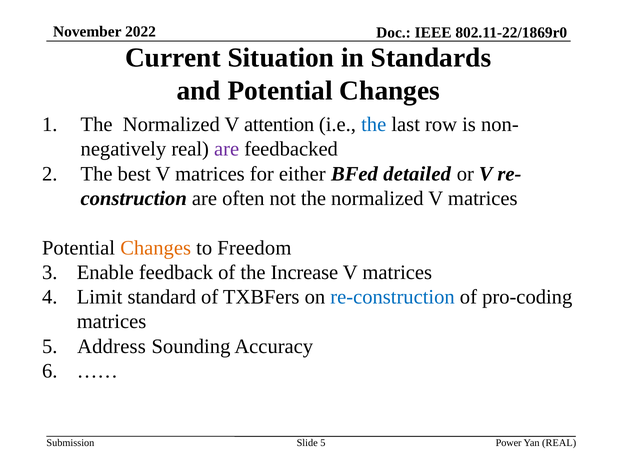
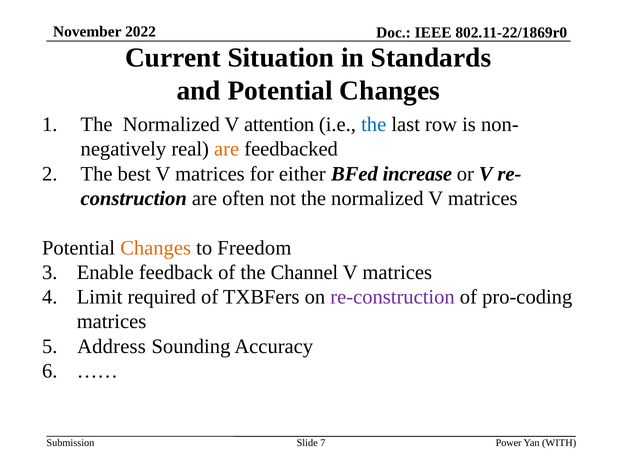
are colour: purple -> orange (227, 149)
detailed: detailed -> increase (417, 174)
Increase: Increase -> Channel (304, 273)
standard: standard -> required (162, 298)
re-construction colour: blue -> purple (393, 298)
Slide 5: 5 -> 7 (323, 444)
Yan REAL: REAL -> WITH (559, 444)
